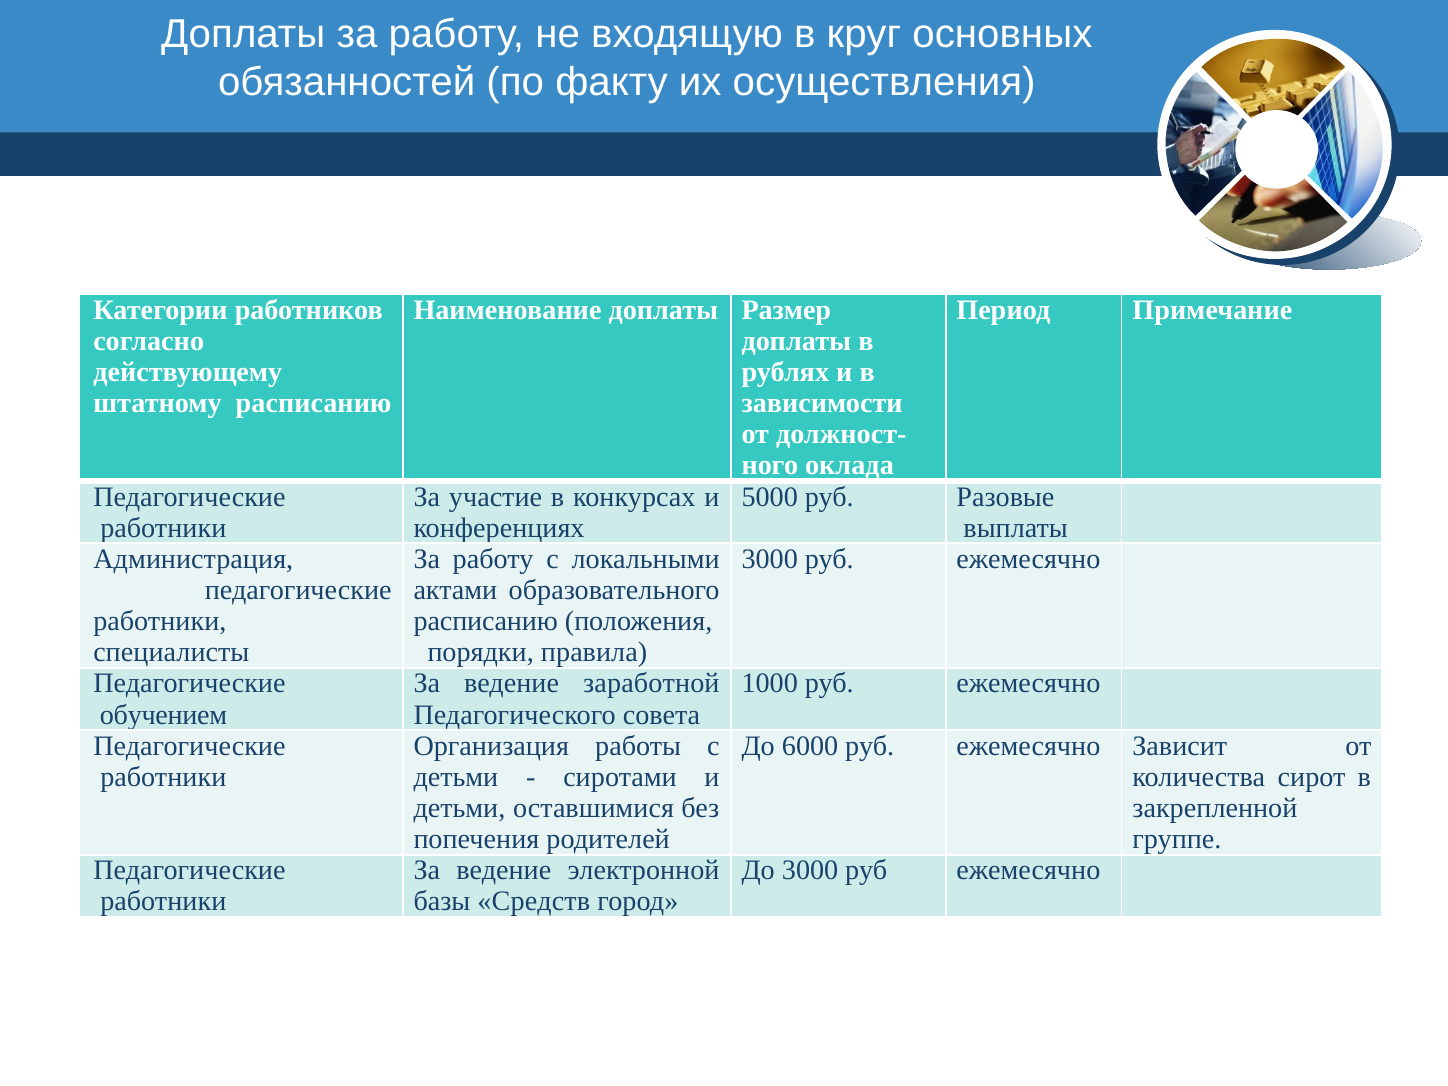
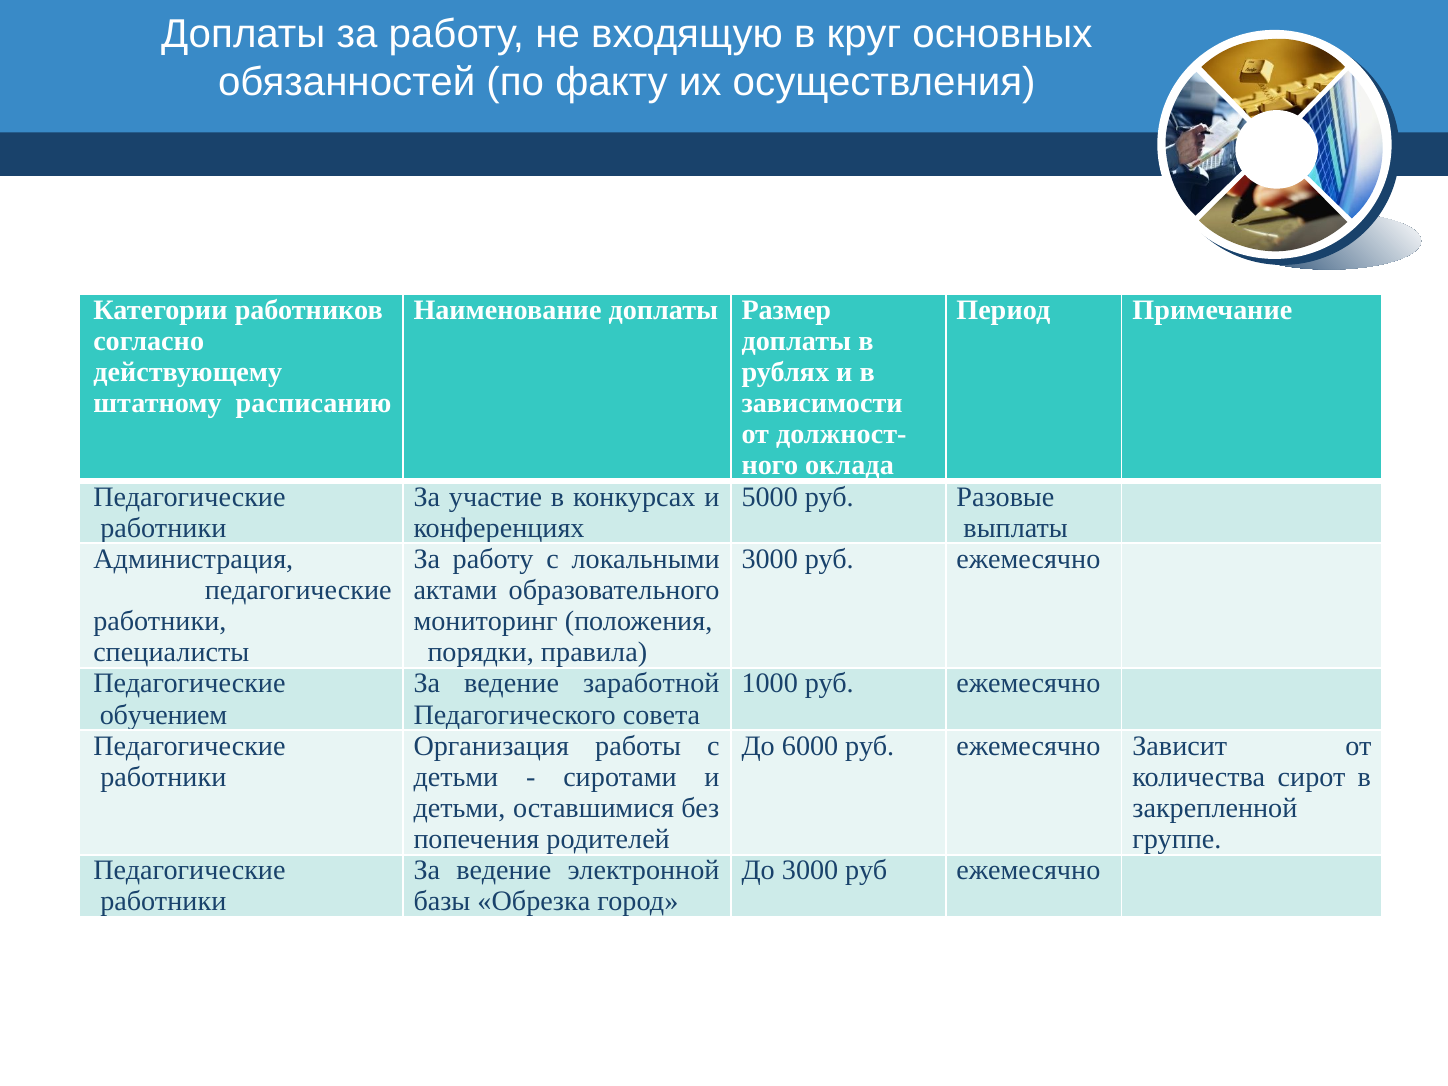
расписанию: расписанию -> мониторинг (486, 621)
Средств: Средств -> Обрезка (534, 902)
